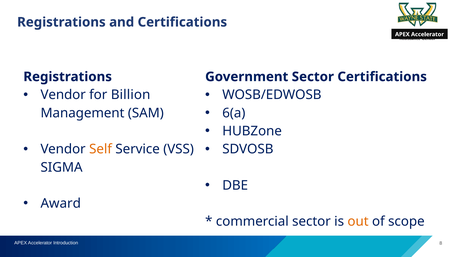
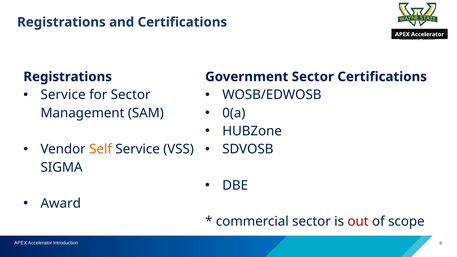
Vendor: Vendor -> Service (63, 95)
for Billion: Billion -> Sector (131, 95)
6(a: 6(a -> 0(a (234, 113)
out colour: orange -> red (358, 222)
